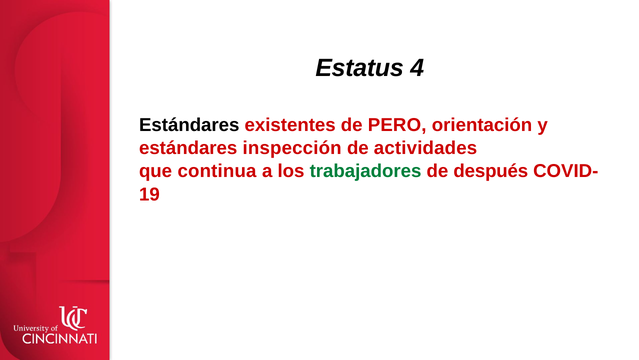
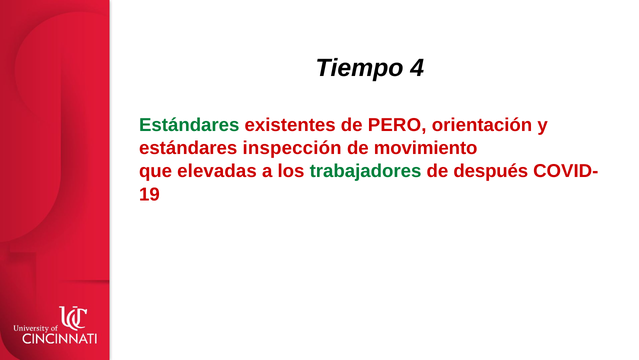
Estatus: Estatus -> Tiempo (359, 68)
Estándares colour: black -> green (189, 125)
actividades: actividades -> movimiento (426, 148)
continua: continua -> elevadas (217, 171)
